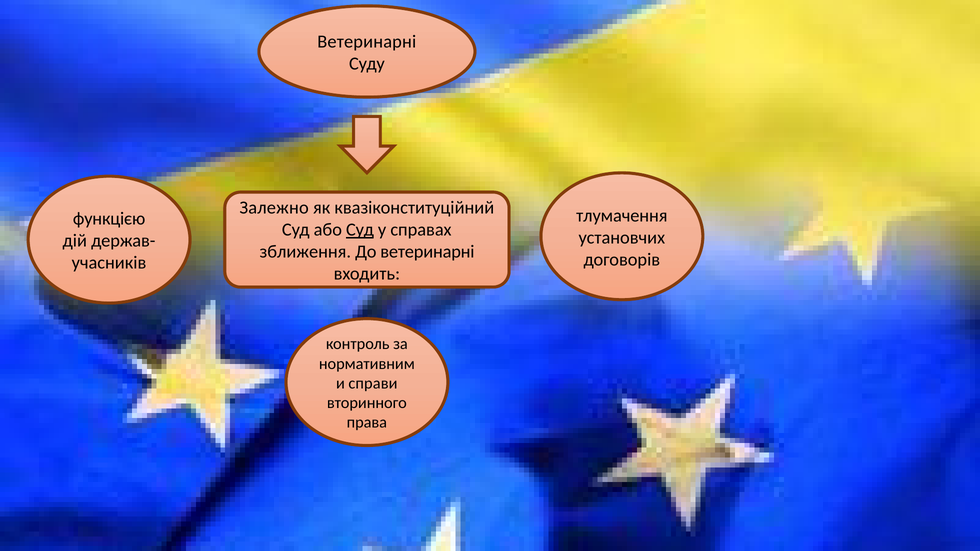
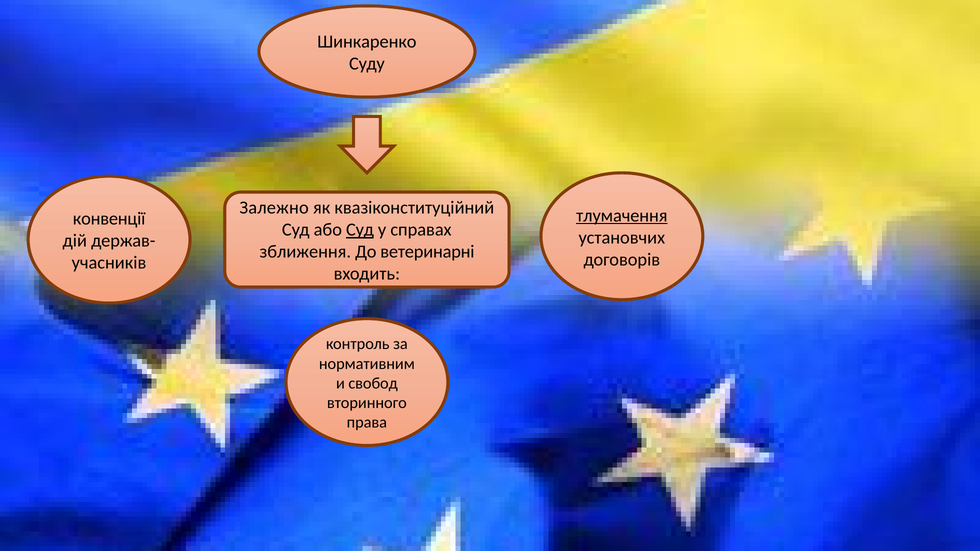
Ветеринарні: Ветеринарні -> Шинкаренко (367, 42)
тлумачення underline: none -> present (622, 216)
функцією: функцією -> конвенції (109, 219)
справи: справи -> свобод (373, 383)
